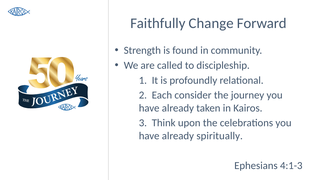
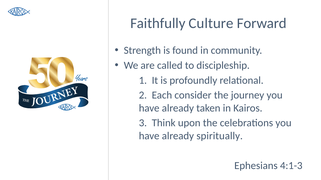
Change: Change -> Culture (211, 23)
